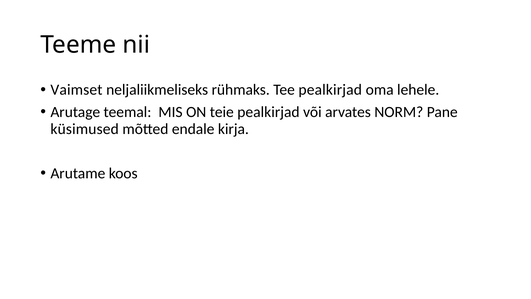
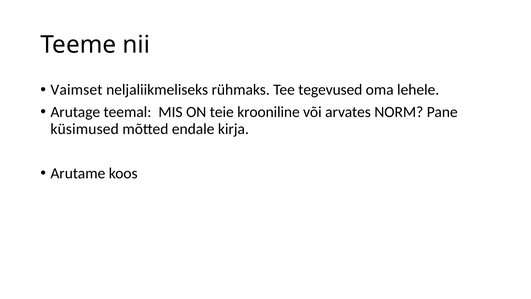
Tee pealkirjad: pealkirjad -> tegevused (330, 90)
teie pealkirjad: pealkirjad -> krooniline (268, 112)
